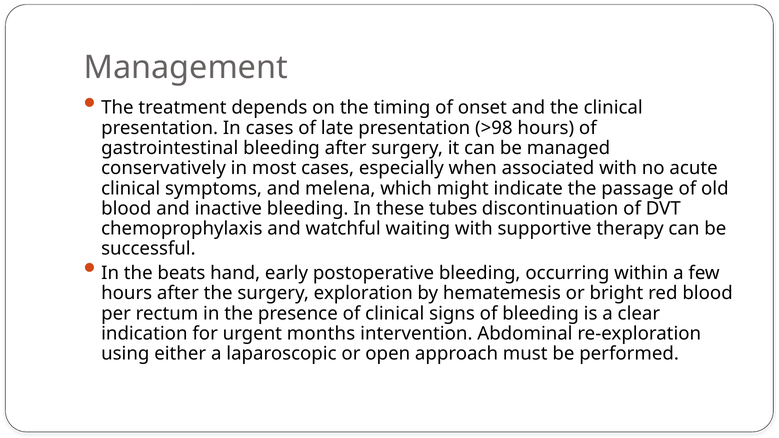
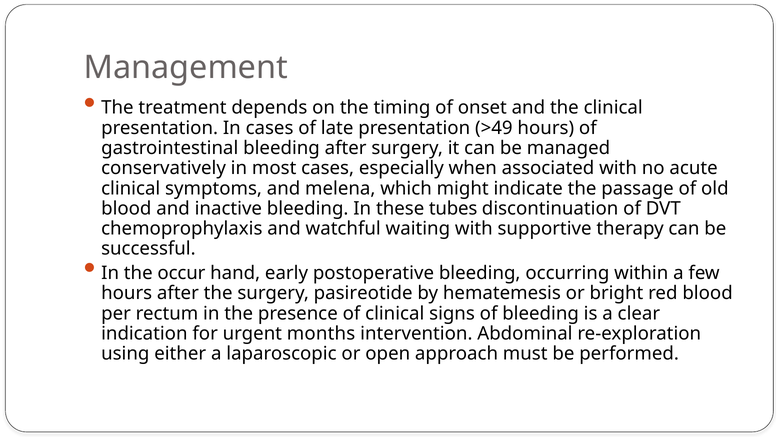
>98: >98 -> >49 (494, 128)
beats: beats -> occur (181, 273)
exploration: exploration -> pasireotide (363, 293)
